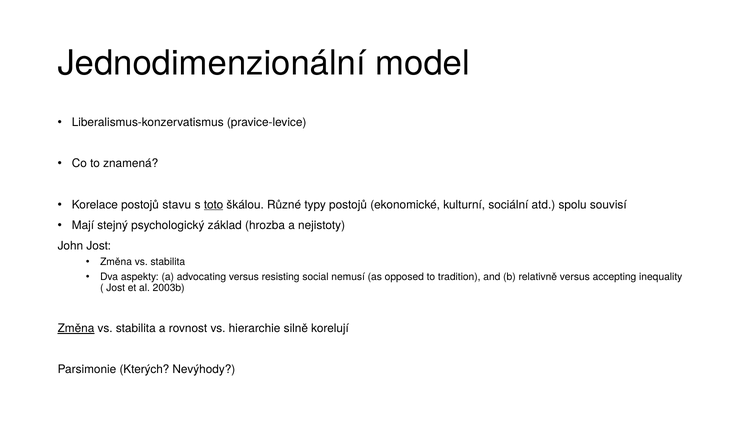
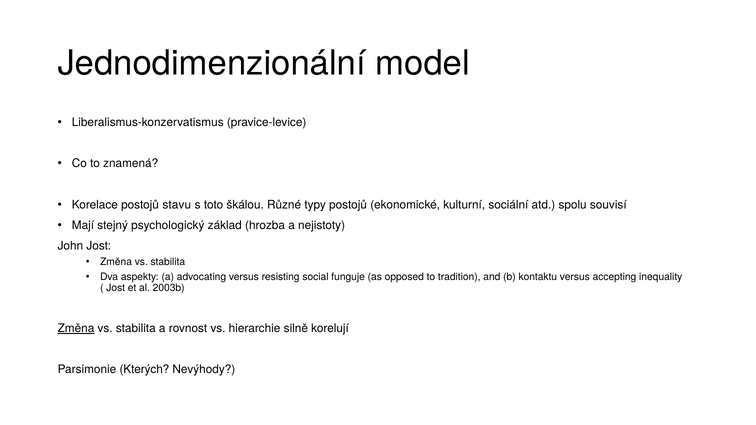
toto underline: present -> none (214, 205)
nemusí: nemusí -> funguje (348, 277)
relativně: relativně -> kontaktu (538, 277)
